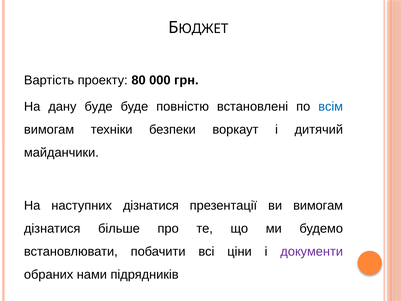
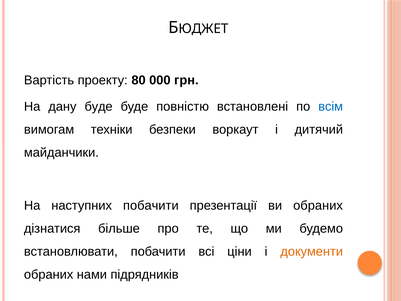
наступних дізнатися: дізнатися -> побачити (151, 205)
ви вимогам: вимогам -> обраних (318, 205)
документи colour: purple -> orange (312, 251)
